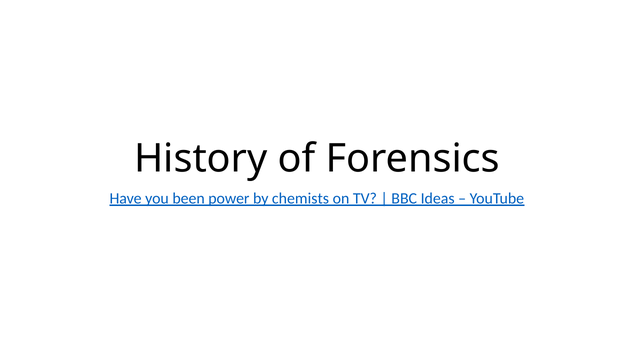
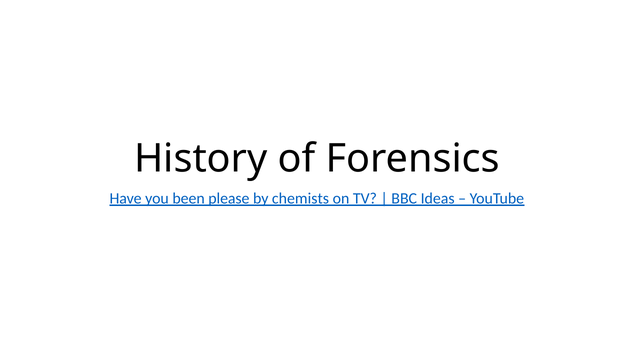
power: power -> please (229, 198)
